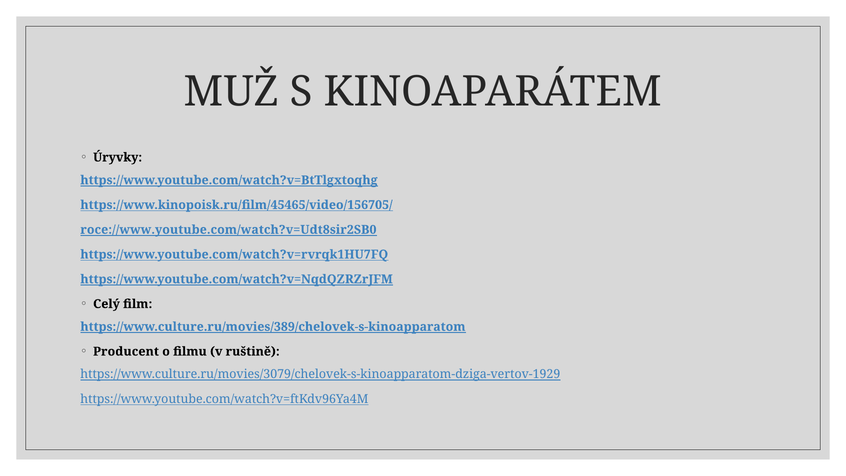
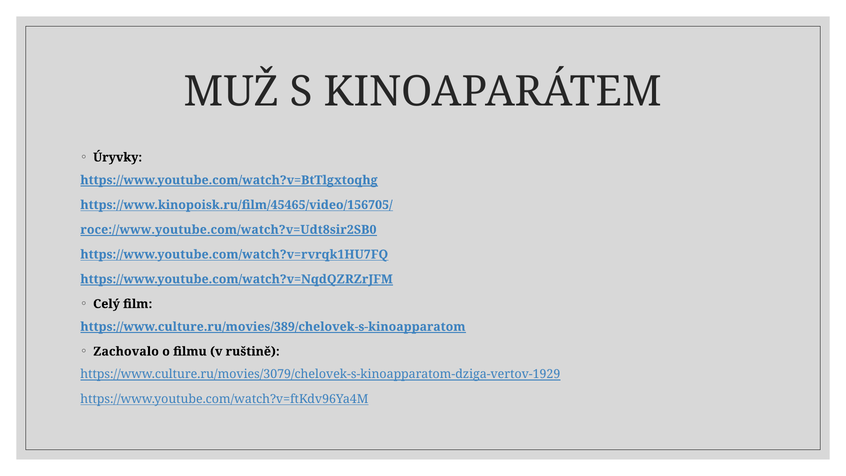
Producent: Producent -> Zachovalo (126, 351)
